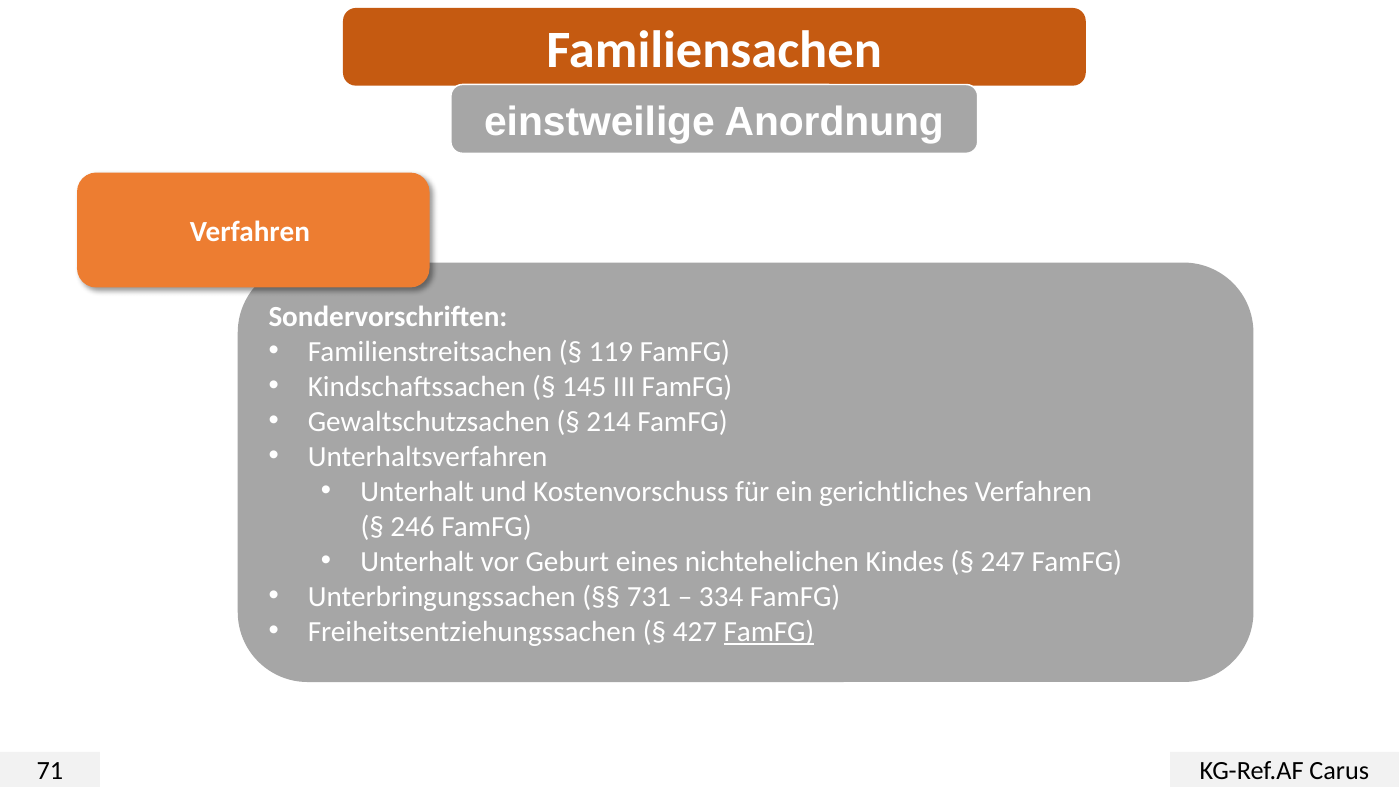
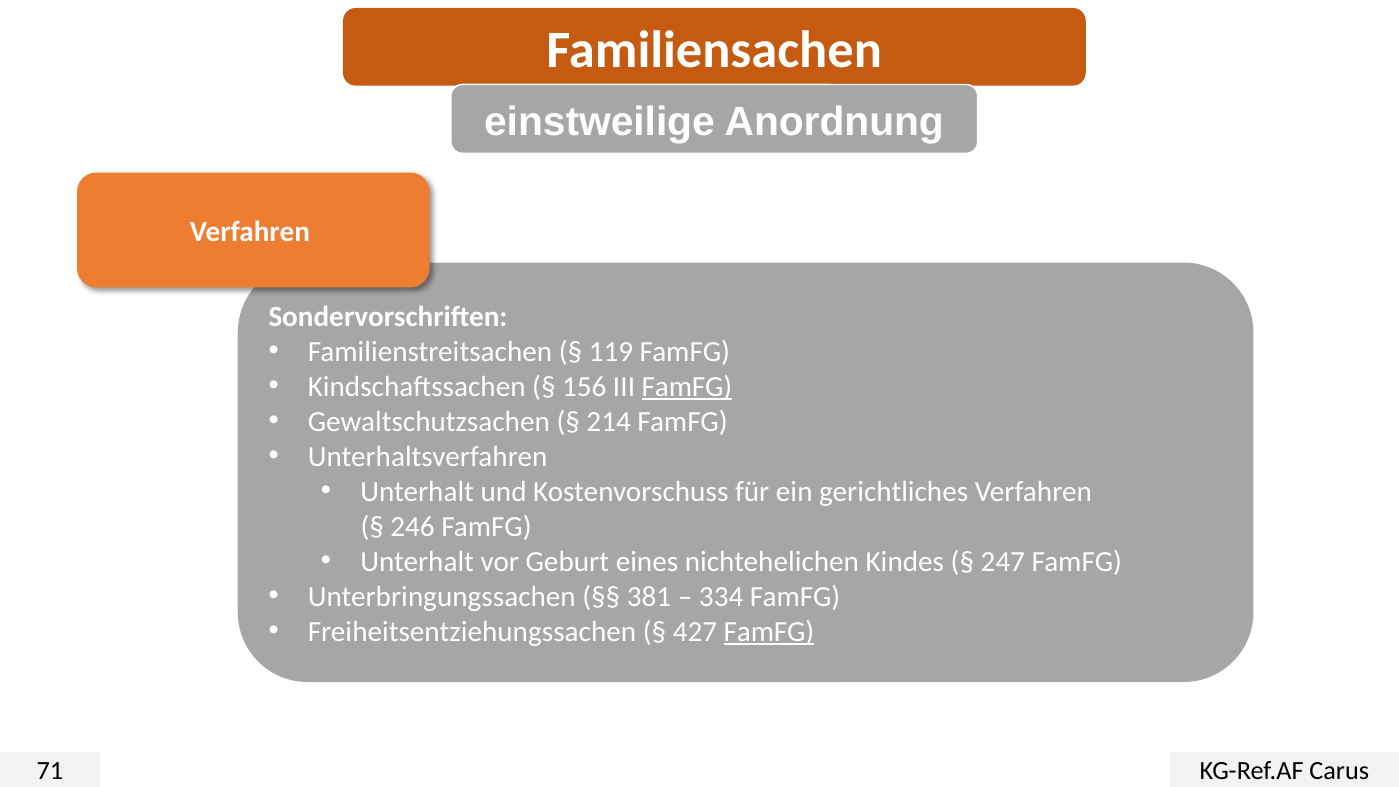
145: 145 -> 156 (584, 387)
FamFG underline: none -> present (687, 387)
731: 731 -> 381 (649, 597)
